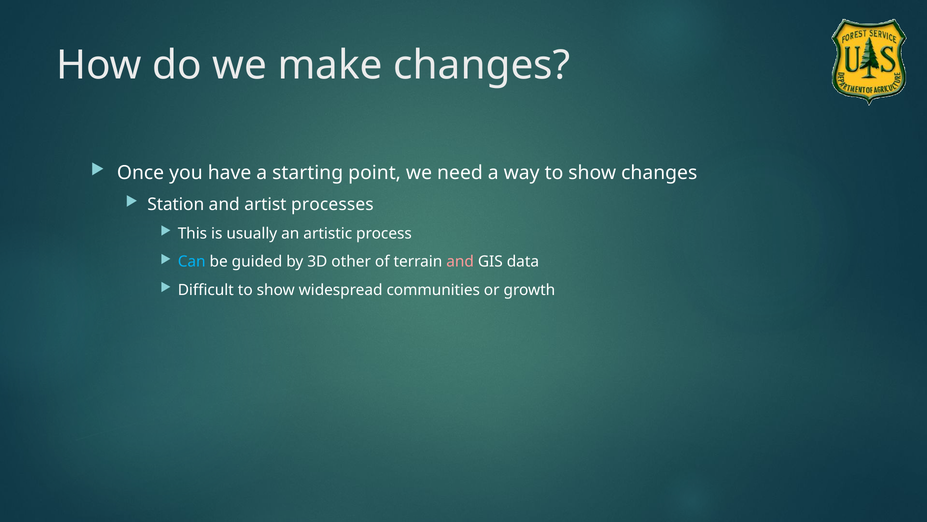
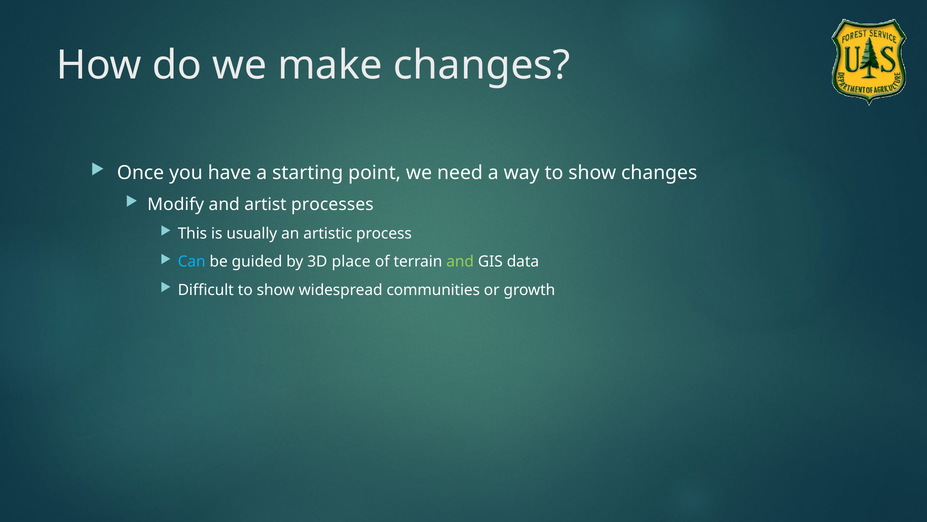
Station: Station -> Modify (176, 204)
other: other -> place (351, 261)
and colour: pink -> light green (460, 261)
